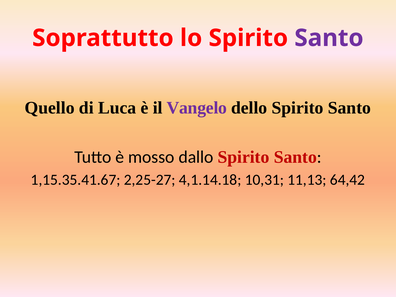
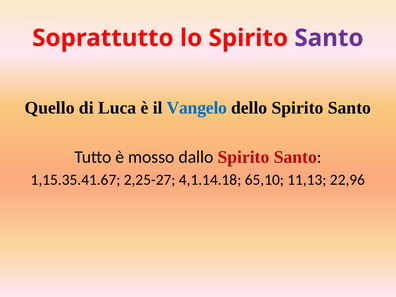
Vangelo colour: purple -> blue (197, 108)
10,31: 10,31 -> 65,10 (264, 180)
64,42: 64,42 -> 22,96 (347, 180)
